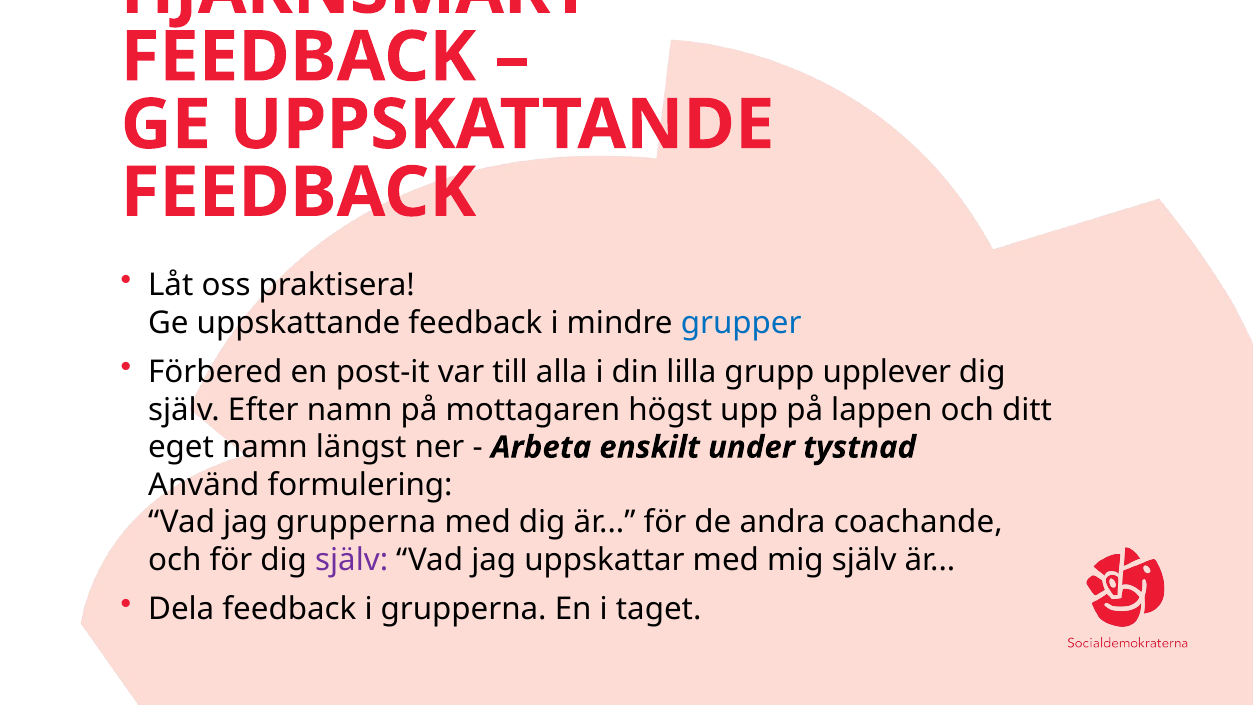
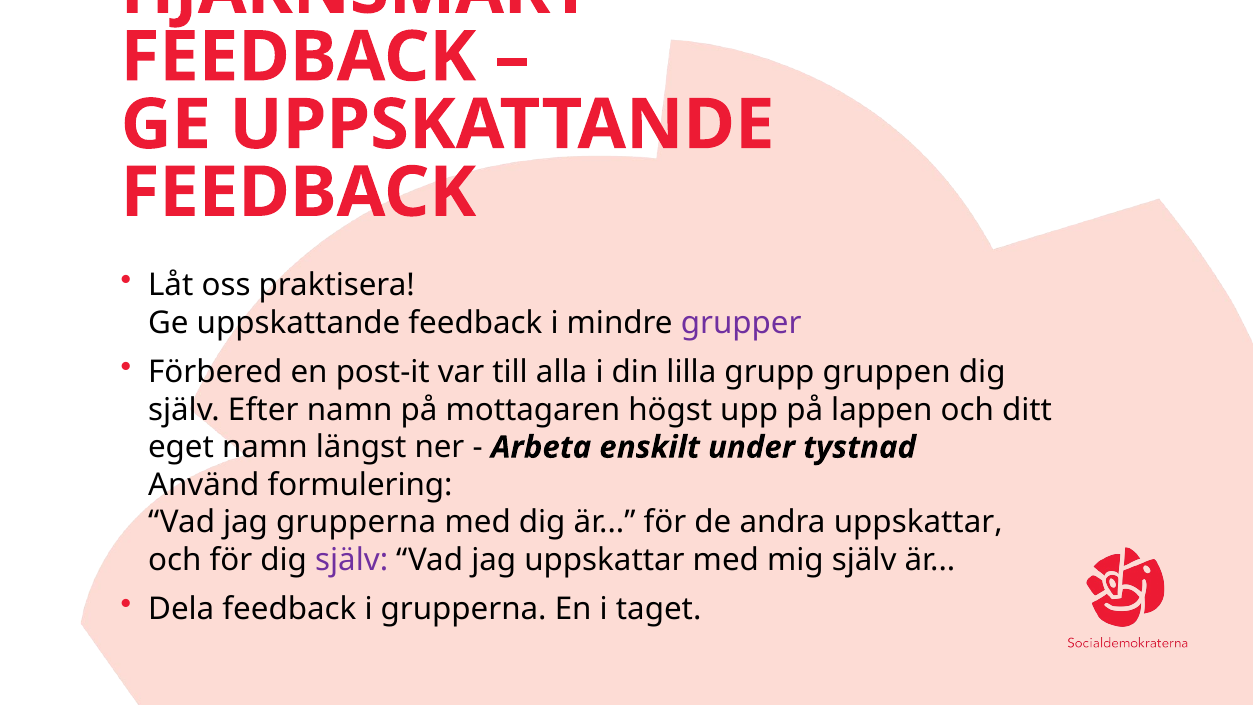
grupper colour: blue -> purple (741, 323)
upplever: upplever -> gruppen (887, 372)
andra coachande: coachande -> uppskattar (918, 522)
